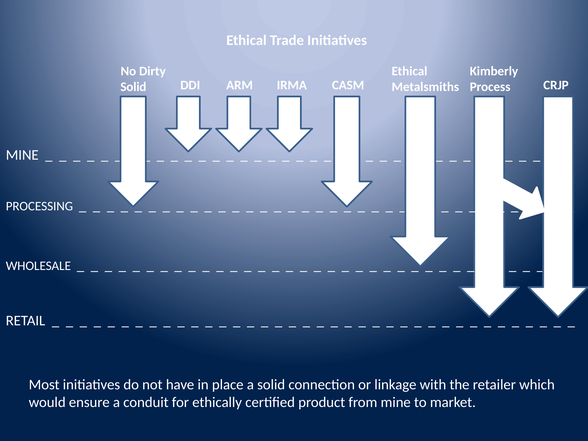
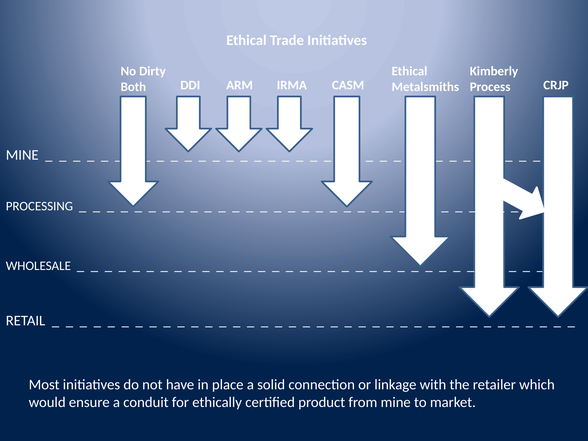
Solid: Solid -> Both (133, 87)
